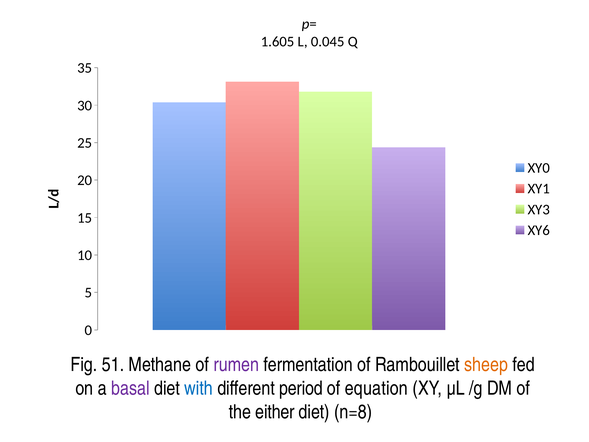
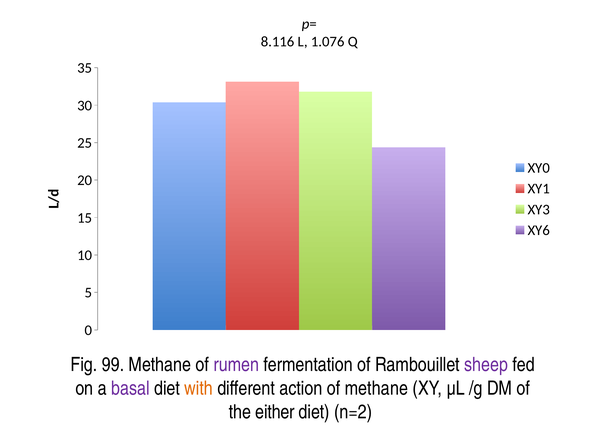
1.605: 1.605 -> 8.116 (278, 42)
0.045: 0.045 -> 1.076 (328, 42)
51: 51 -> 99 (113, 365)
sheep colour: orange -> purple (486, 365)
with colour: blue -> orange (199, 388)
period: period -> action (301, 388)
of equation: equation -> methane (376, 388)
n=8: n=8 -> n=2 (353, 412)
